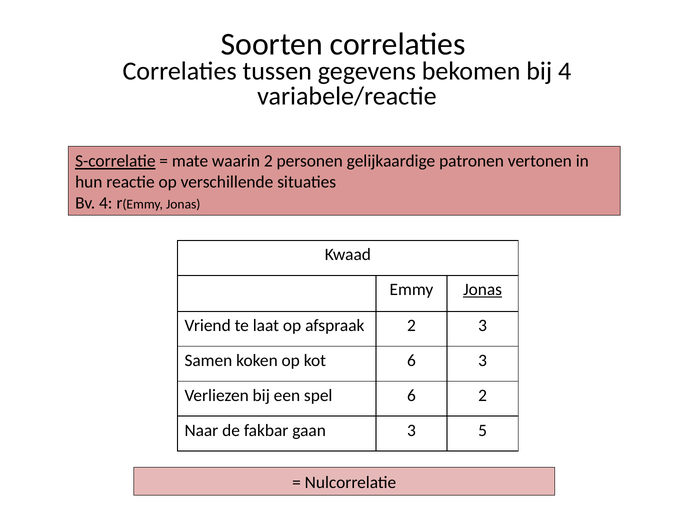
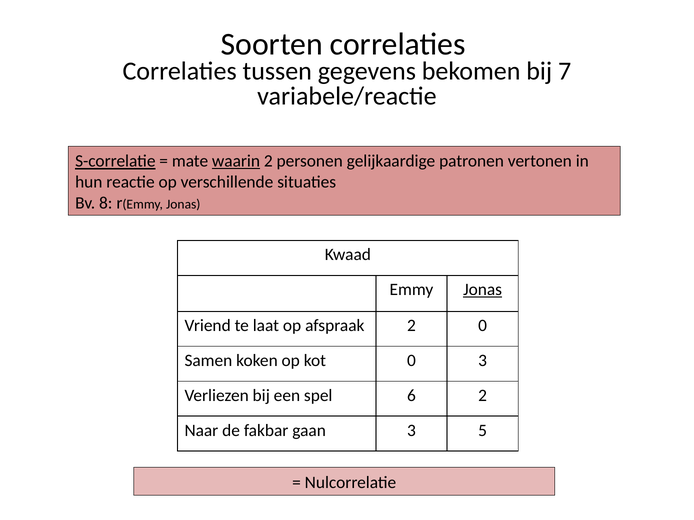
bij 4: 4 -> 7 (565, 71)
waarin underline: none -> present (236, 161)
Bv 4: 4 -> 8 (106, 203)
2 3: 3 -> 0 (483, 326)
kot 6: 6 -> 0 (411, 361)
